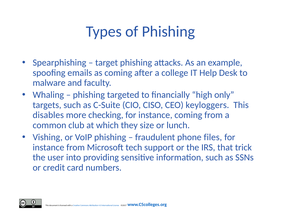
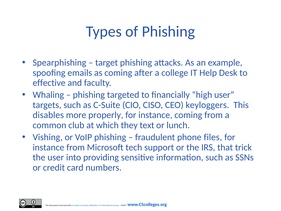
malware: malware -> effective (49, 83)
high only: only -> user (224, 95)
checking: checking -> properly (106, 115)
size: size -> text (147, 125)
